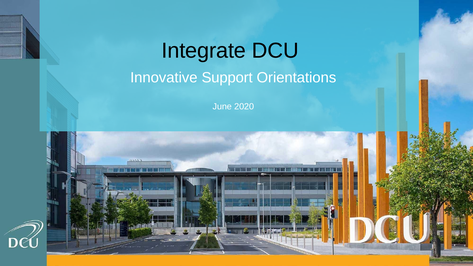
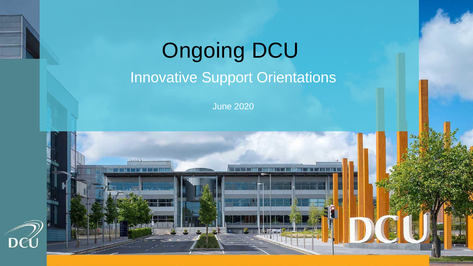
Integrate: Integrate -> Ongoing (204, 51)
